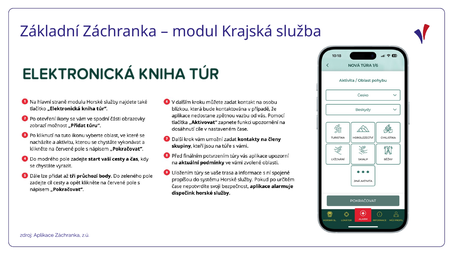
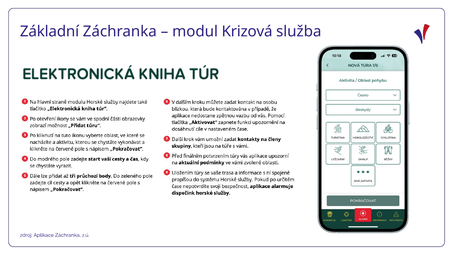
Krajská: Krajská -> Krizová (247, 31)
